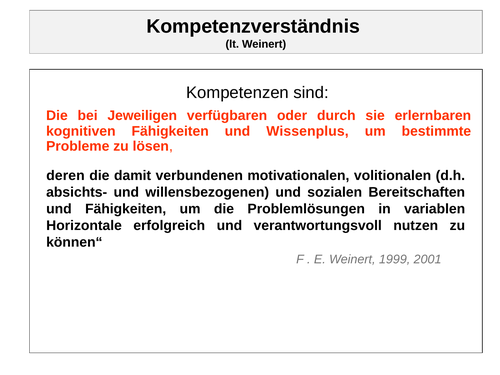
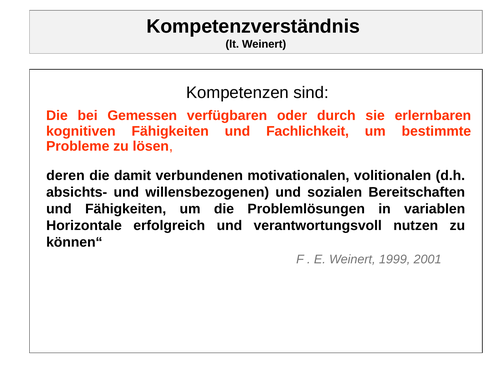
Jeweiligen: Jeweiligen -> Gemessen (142, 116)
Wissenplus: Wissenplus -> Fachlichkeit (308, 131)
